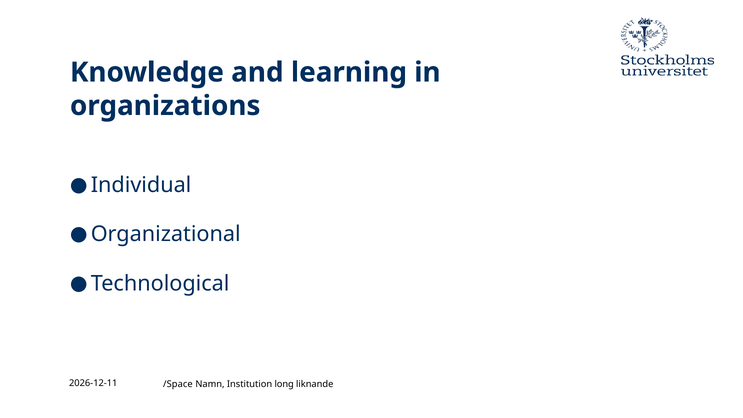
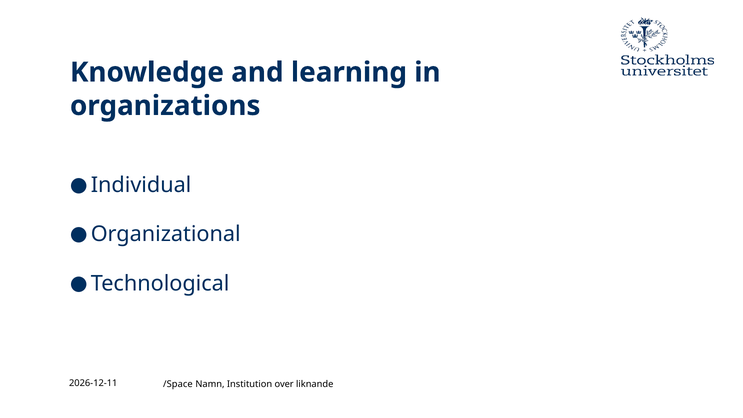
long: long -> over (284, 384)
